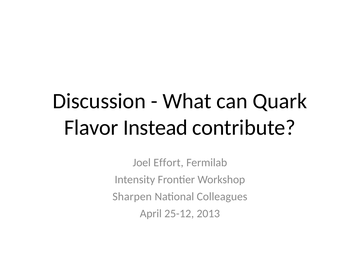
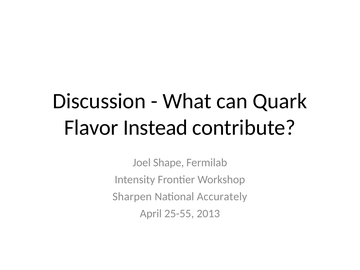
Effort: Effort -> Shape (169, 163)
Colleagues: Colleagues -> Accurately (222, 196)
25-12: 25-12 -> 25-55 (179, 213)
